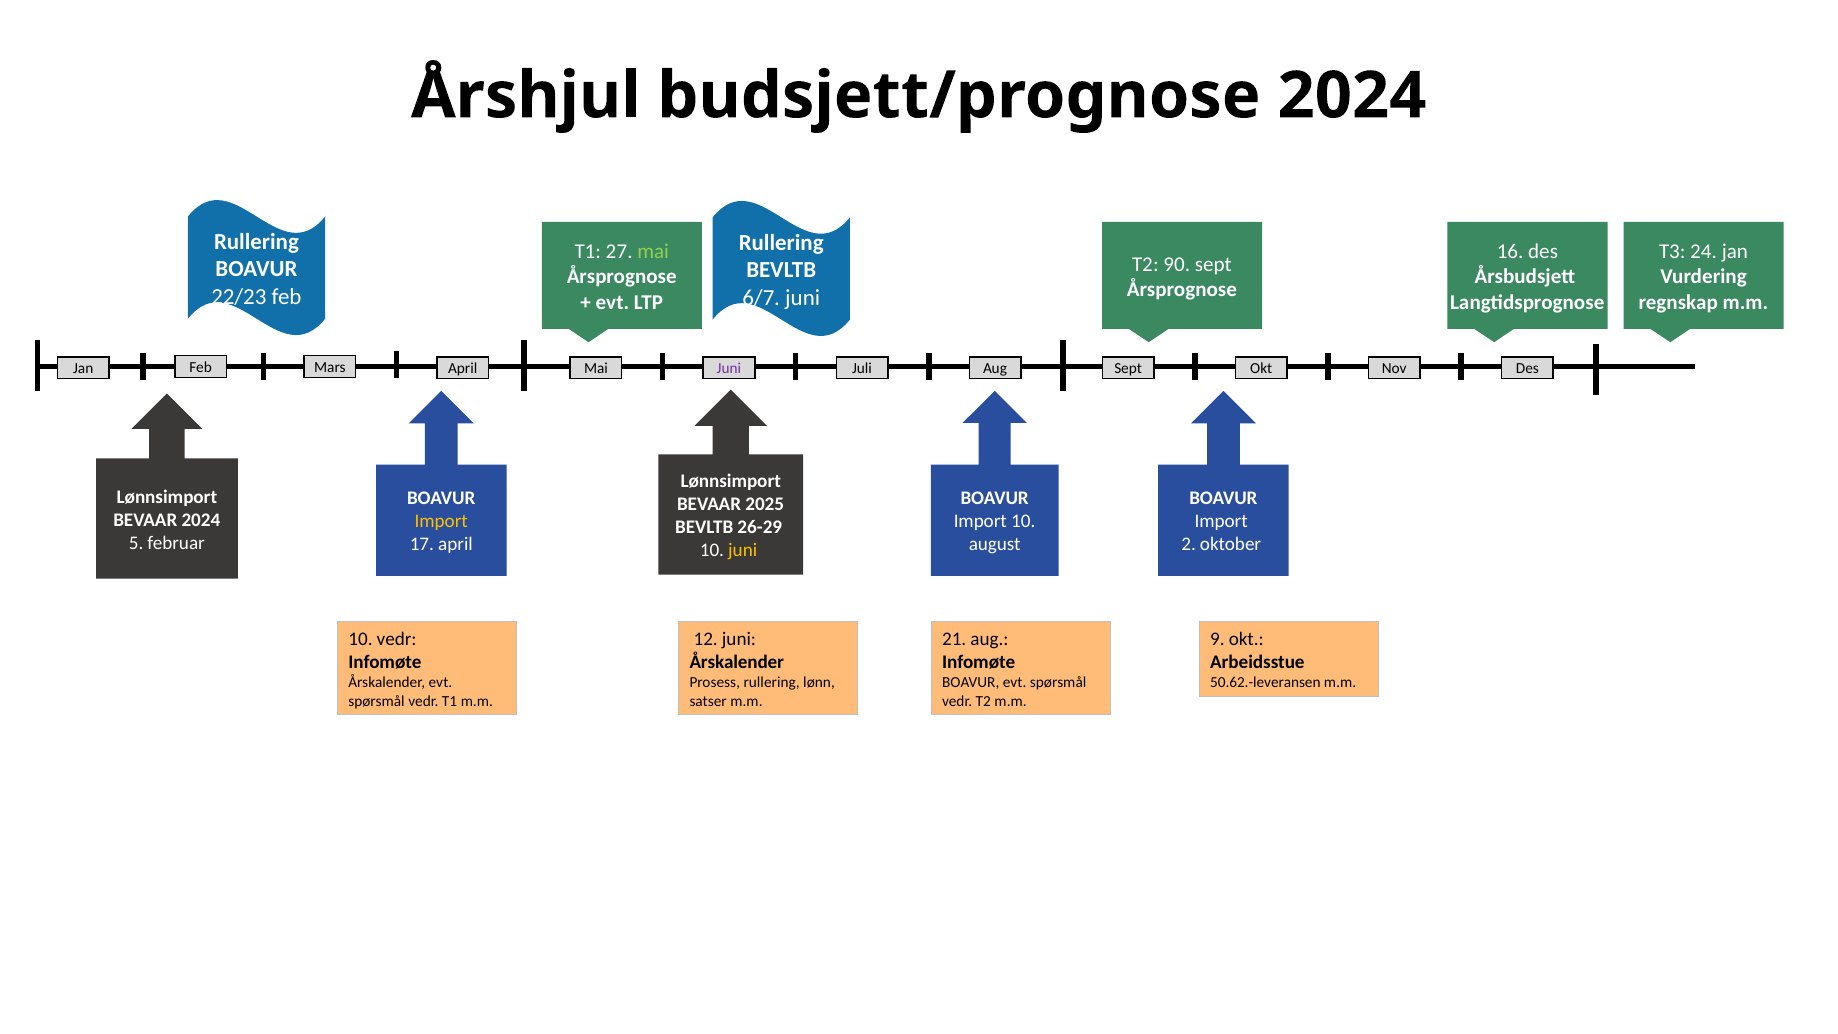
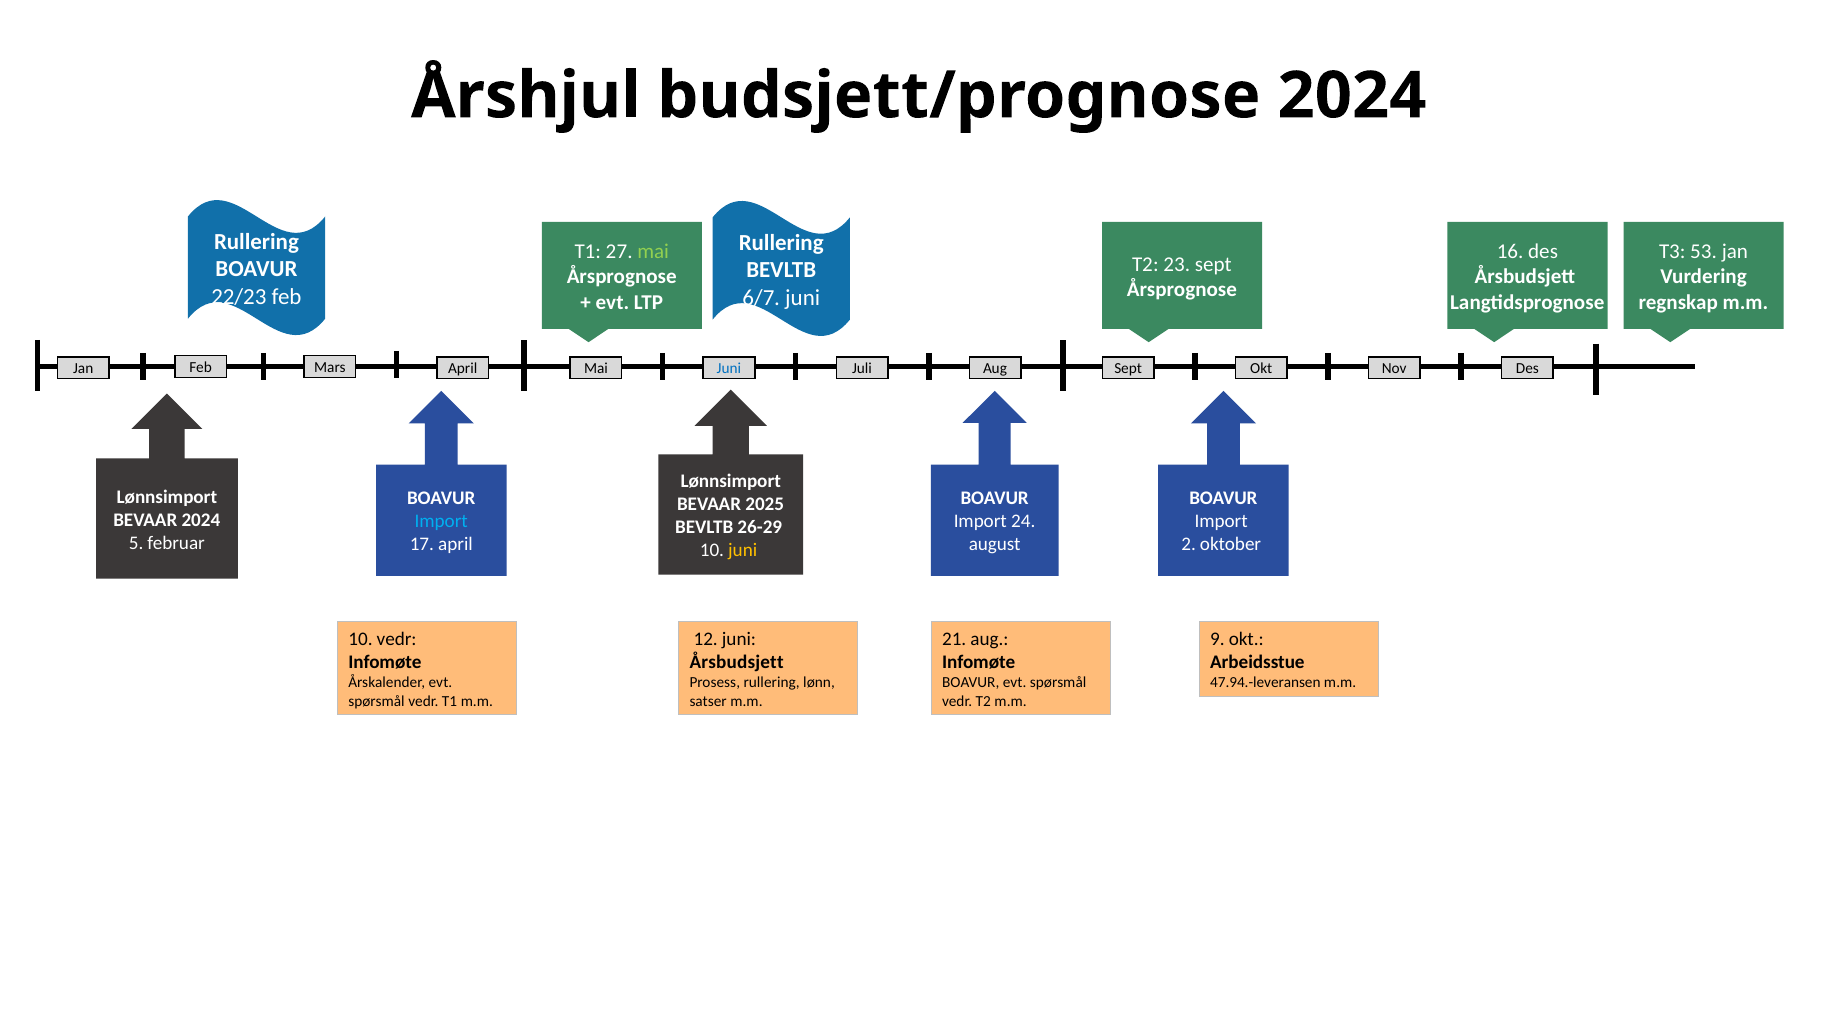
24: 24 -> 53 (1704, 251)
90: 90 -> 23 (1177, 264)
Juni colour: purple -> blue (729, 369)
Import colour: yellow -> light blue (441, 521)
Import 10: 10 -> 24 (1023, 521)
Årskalender: Årskalender -> Årsbudsjett (737, 662)
50.62.-leveransen: 50.62.-leveransen -> 47.94.-leveransen (1265, 683)
